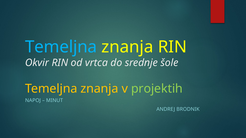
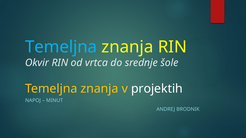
projektih colour: light green -> white (157, 89)
